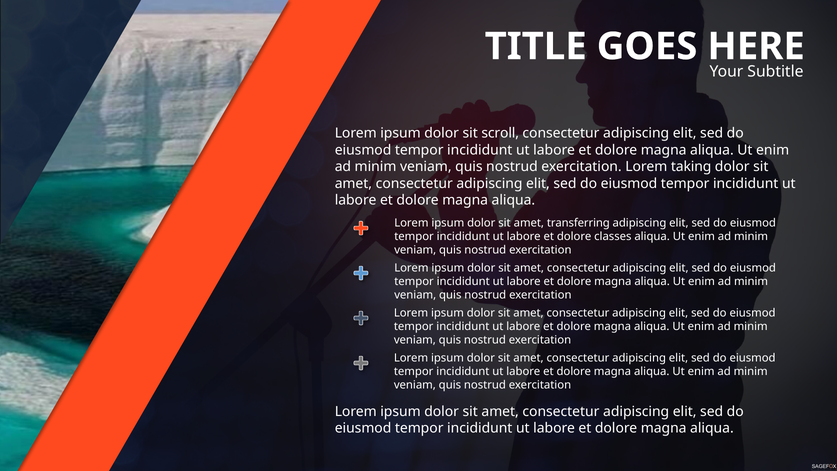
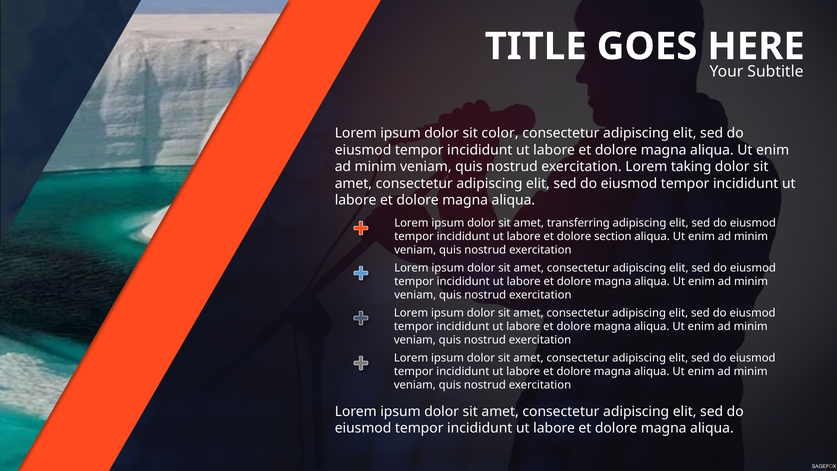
scroll: scroll -> color (500, 133)
classes: classes -> section (613, 237)
